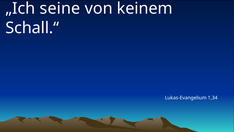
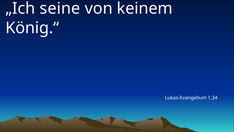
Schall.“: Schall.“ -> König.“ (32, 28)
